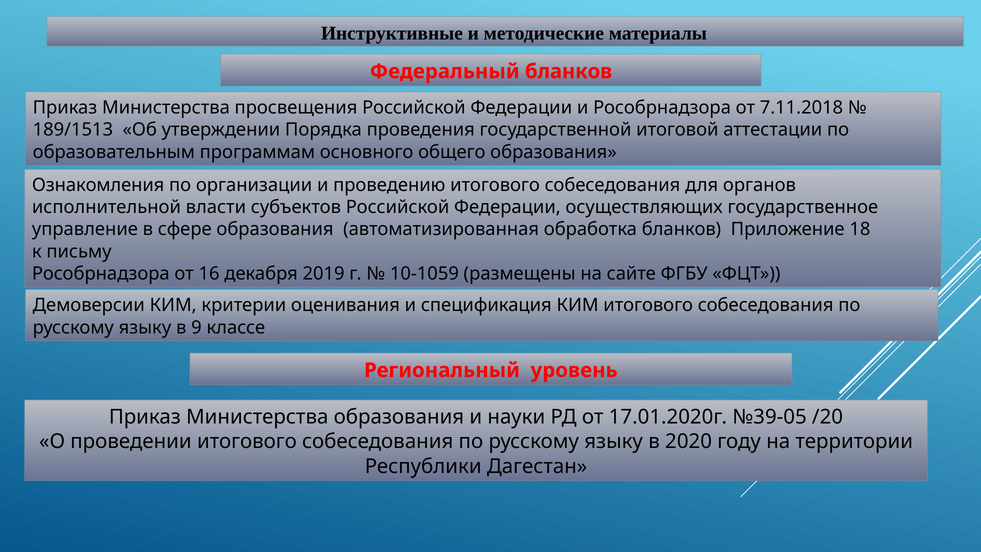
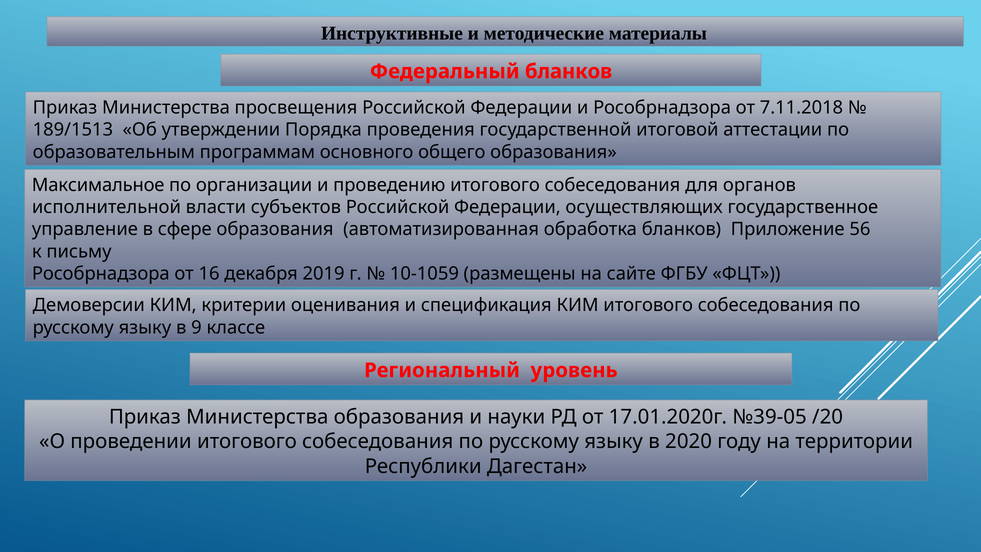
Ознакомления: Ознакомления -> Максимальное (98, 185)
18: 18 -> 56 (860, 229)
